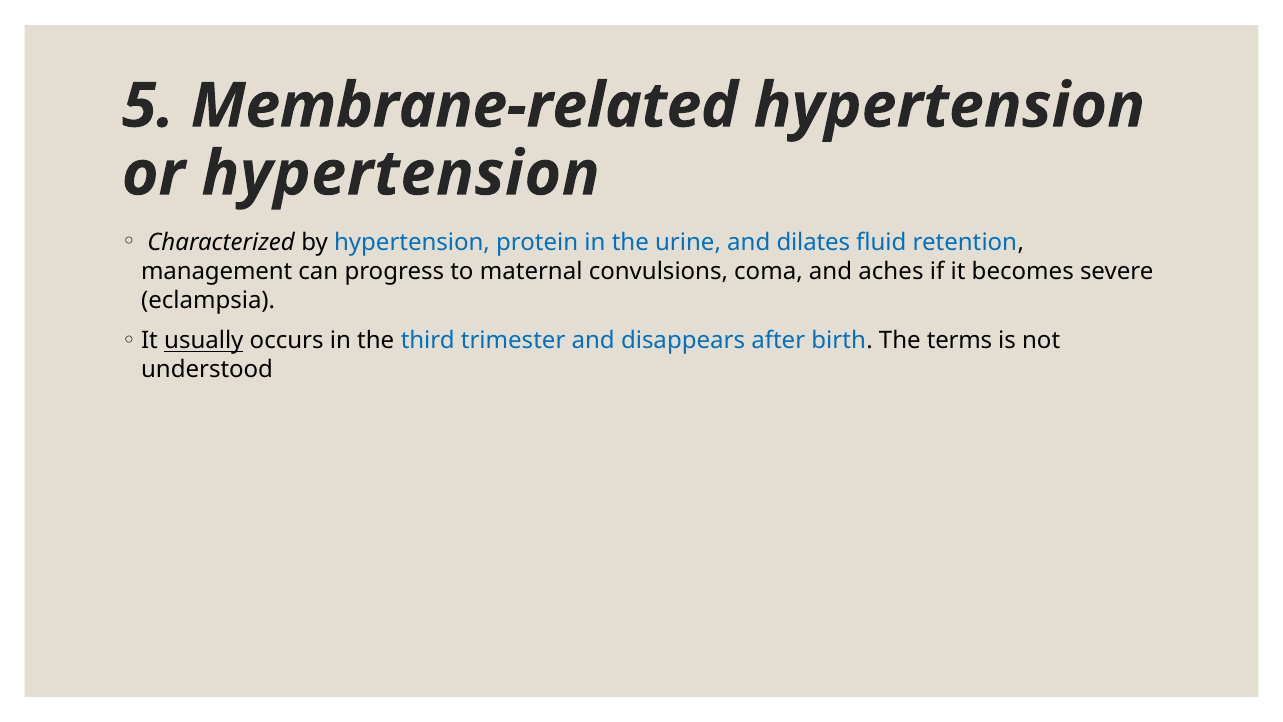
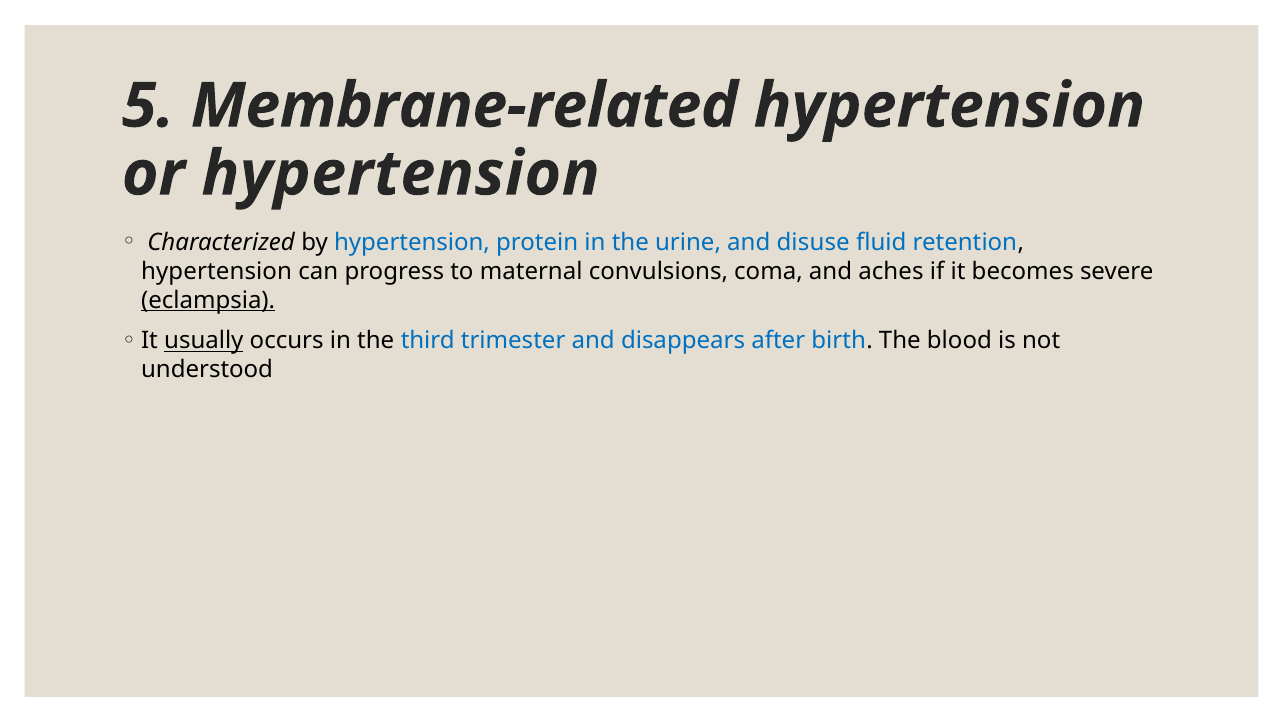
dilates: dilates -> disuse (813, 242)
management: management -> hypertension (217, 271)
eclampsia underline: none -> present (208, 300)
terms: terms -> blood (959, 341)
